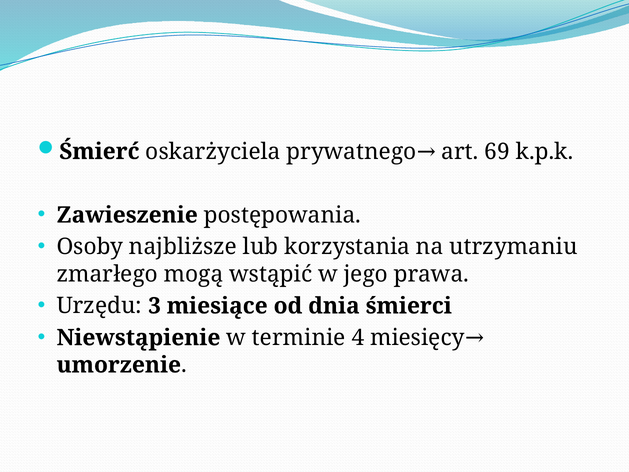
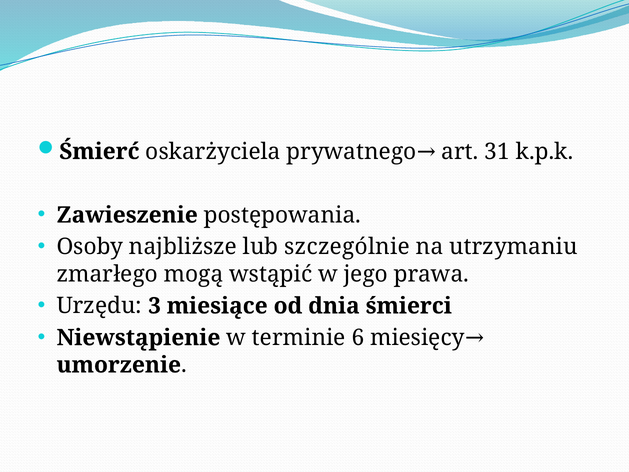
69: 69 -> 31 (497, 151)
korzystania: korzystania -> szczególnie (347, 247)
4: 4 -> 6 (358, 338)
